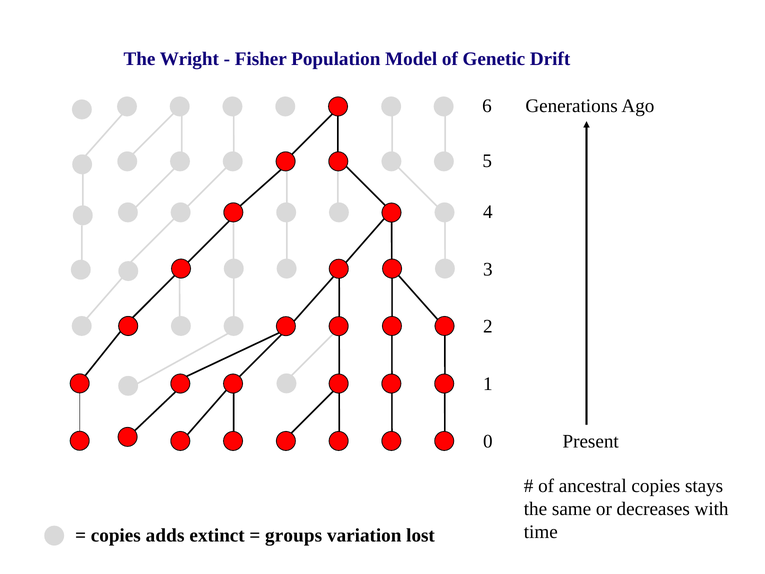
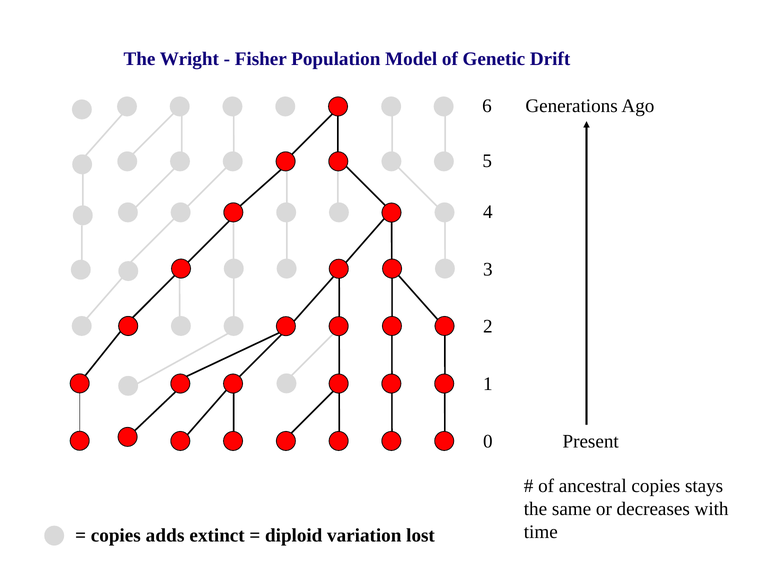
groups: groups -> diploid (294, 535)
